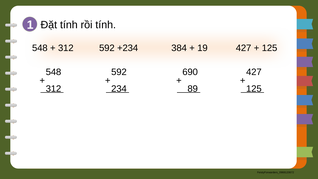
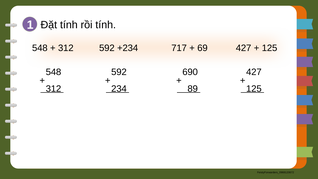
384: 384 -> 717 (179, 48)
19: 19 -> 69 (202, 48)
